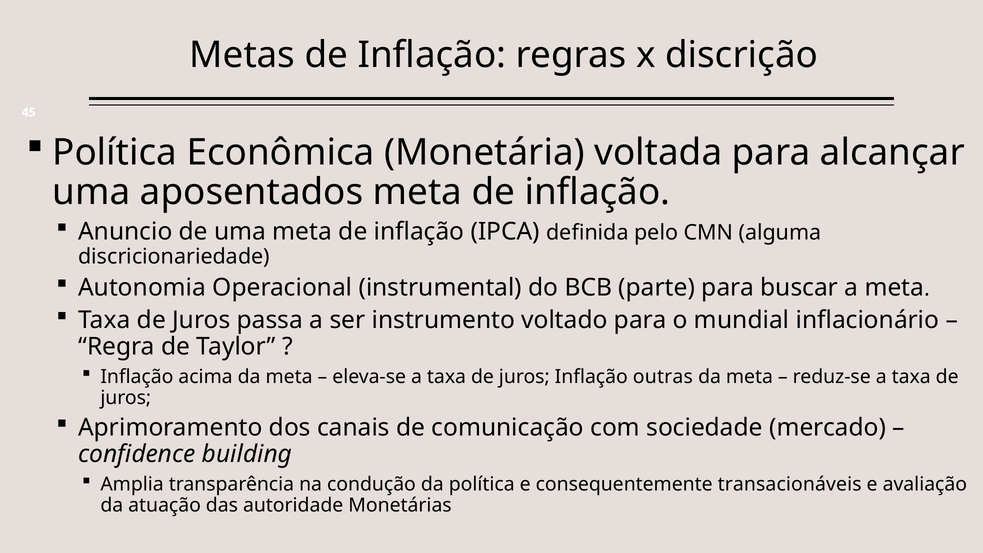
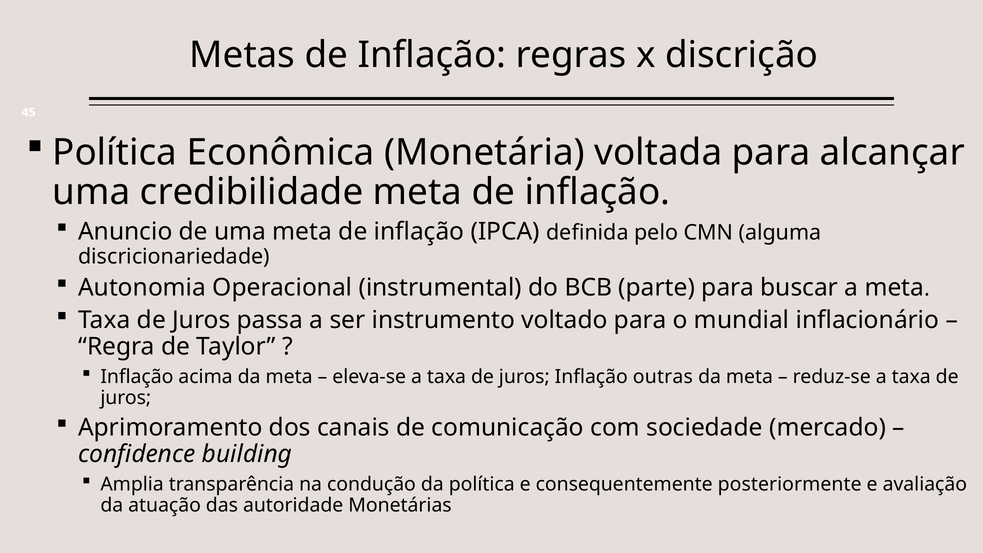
aposentados: aposentados -> credibilidade (252, 192)
transacionáveis: transacionáveis -> posteriormente (790, 484)
